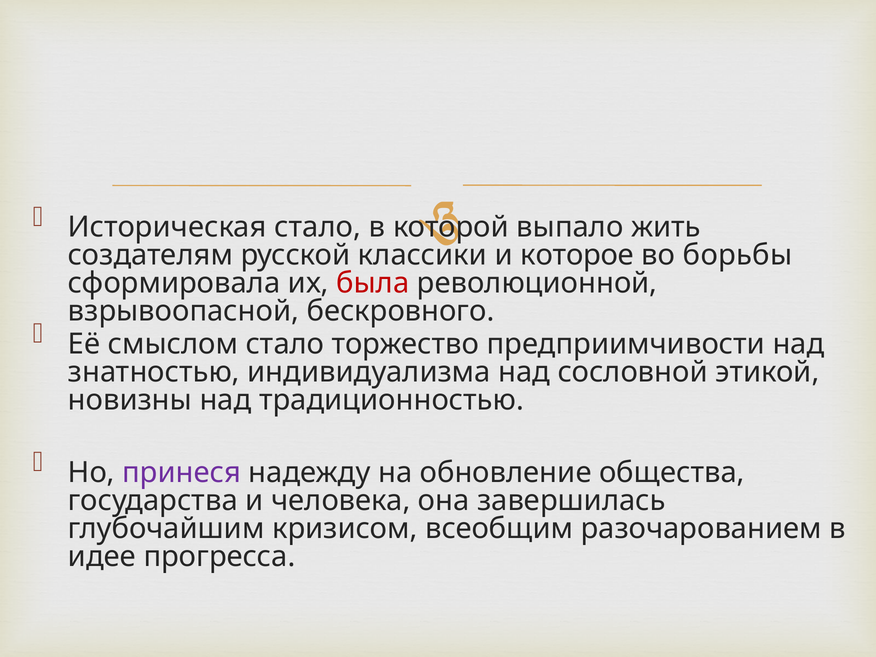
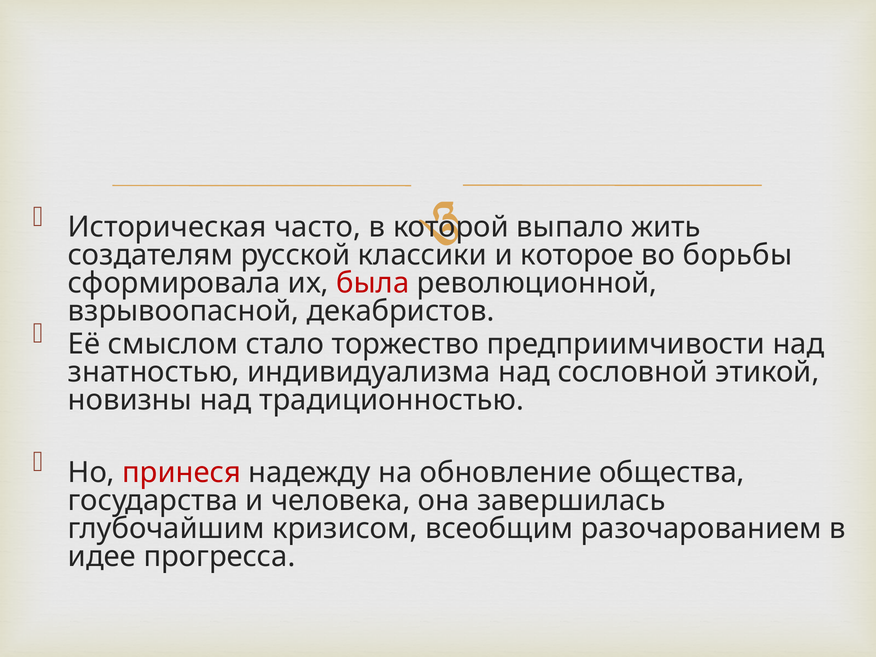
Историческая стало: стало -> часто (318, 227)
бескровного: бескровного -> декабристов (400, 311)
принеся colour: purple -> red (182, 472)
